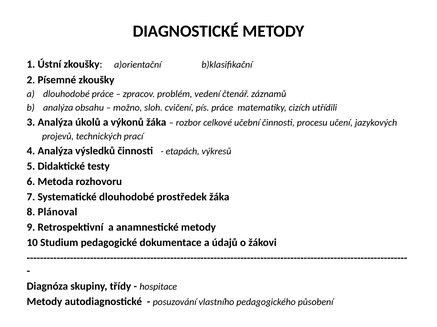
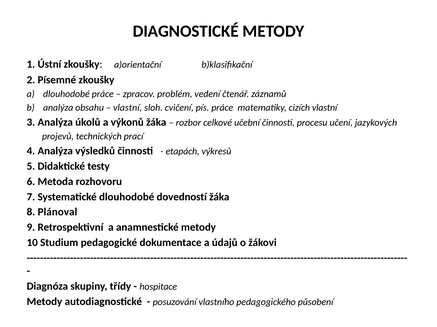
možno: možno -> vlastní (128, 108)
cizích utřídili: utřídili -> vlastní (325, 108)
prostředek: prostředek -> dovedností (182, 197)
